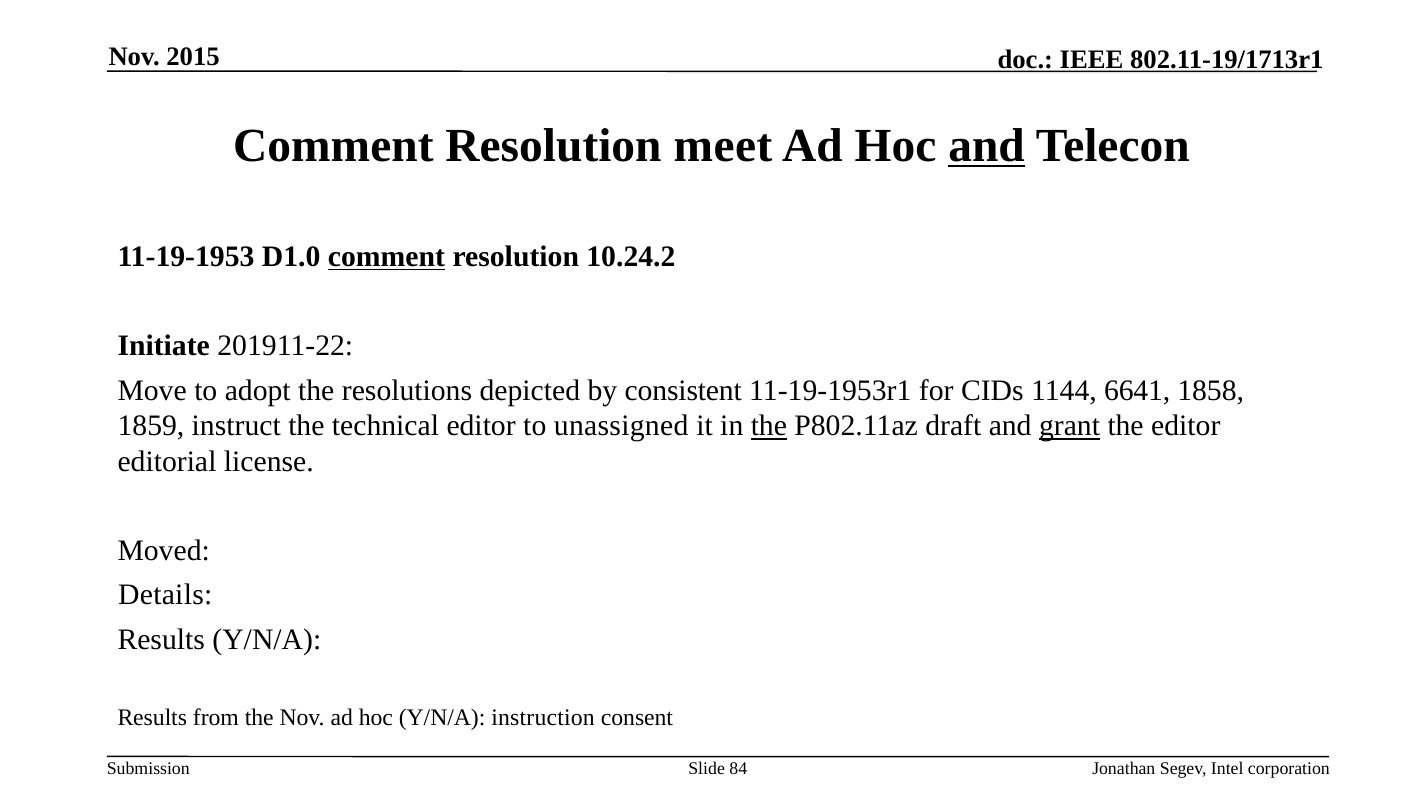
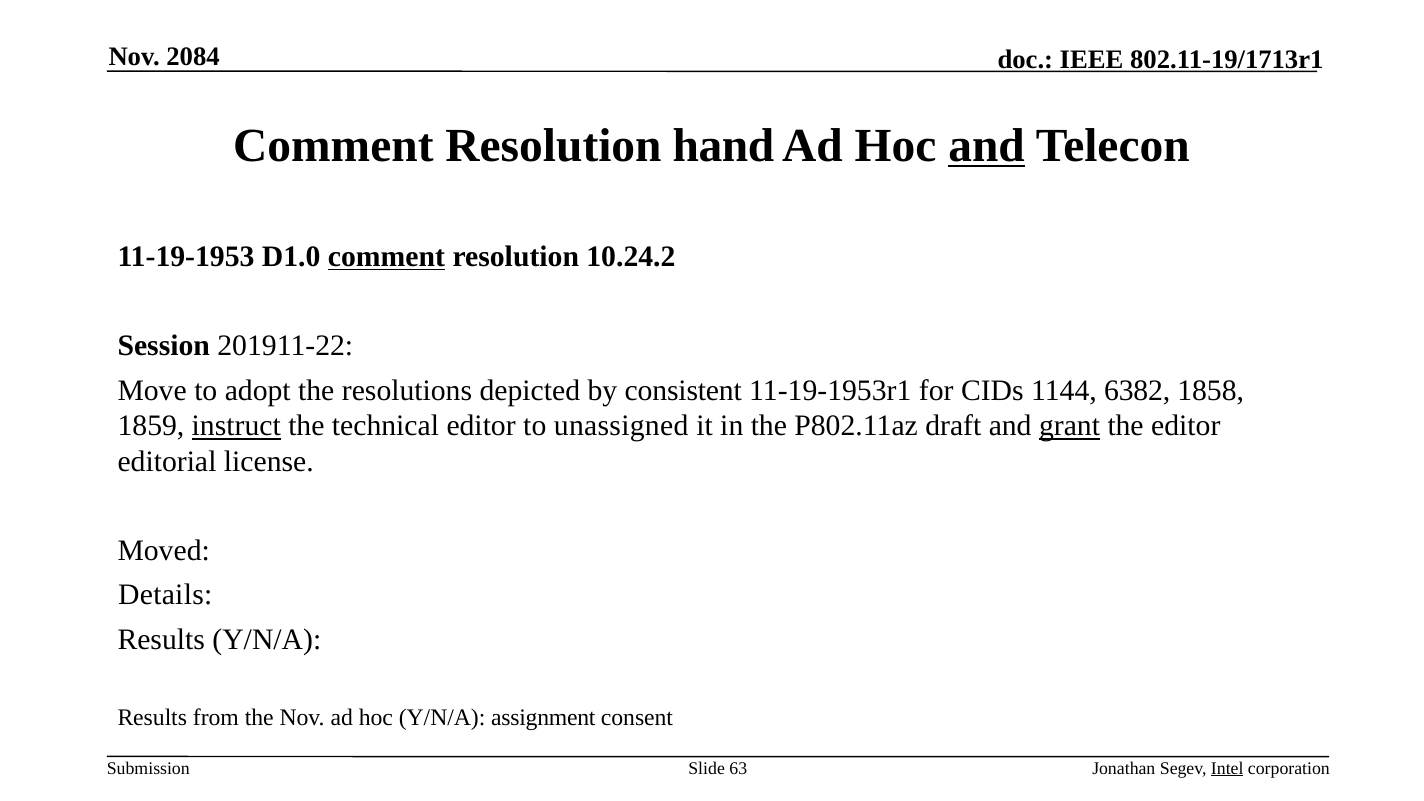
2015: 2015 -> 2084 (193, 57)
meet: meet -> hand (723, 146)
Initiate: Initiate -> Session (164, 346)
6641: 6641 -> 6382 (1137, 390)
instruct underline: none -> present (236, 426)
the underline: present -> none (769, 426)
instruction: instruction -> assignment (543, 717)
84: 84 -> 63 (738, 768)
Intel underline: none -> present (1227, 768)
